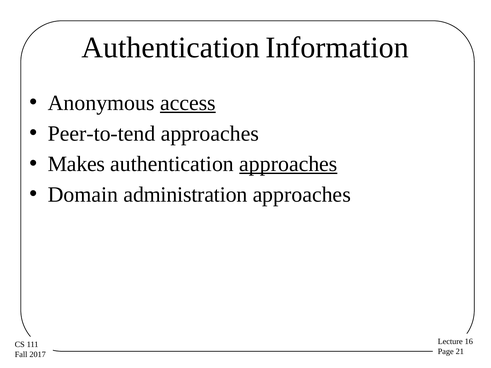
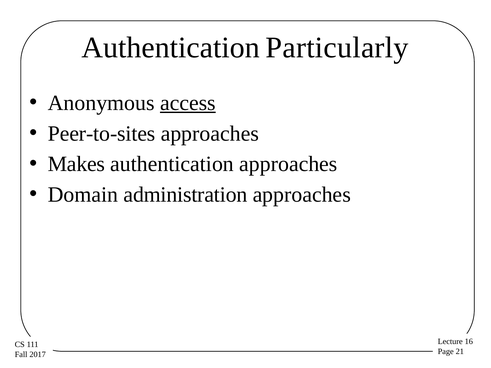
Information: Information -> Particularly (337, 48)
Peer-to-tend: Peer-to-tend -> Peer-to-sites (102, 134)
approaches underline: present -> none (288, 164)
